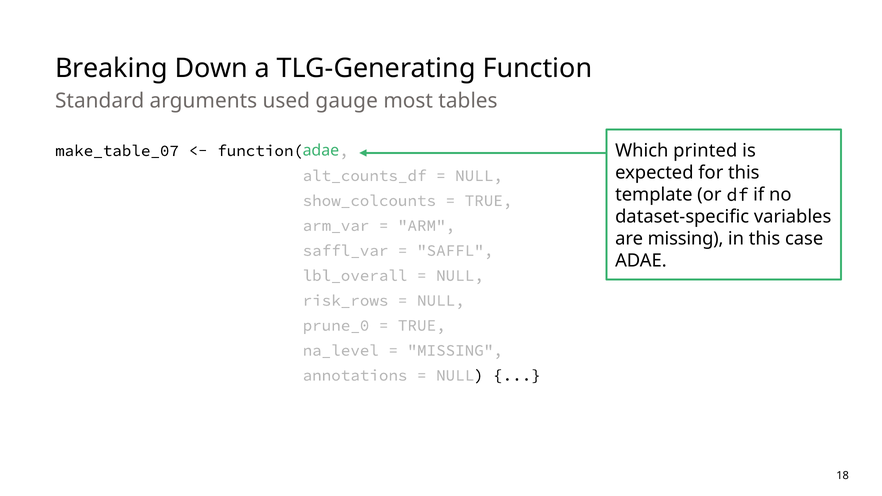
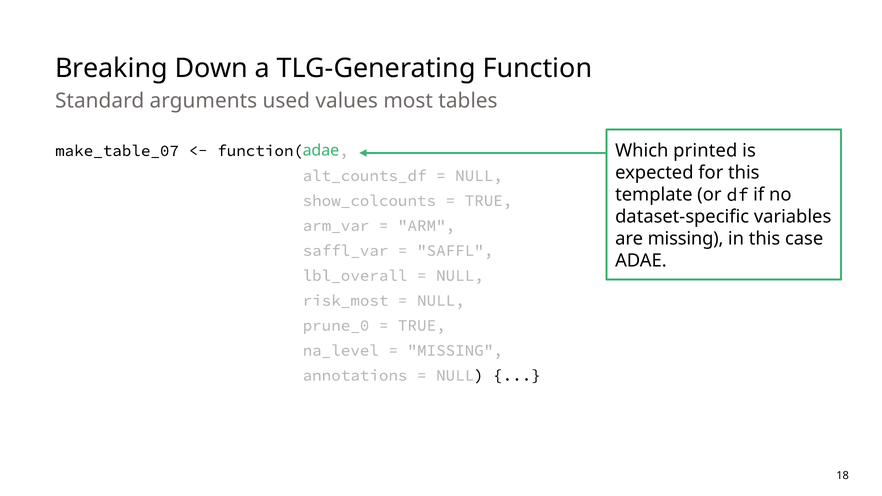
gauge: gauge -> values (347, 101)
risk_rows: risk_rows -> risk_most (346, 301)
